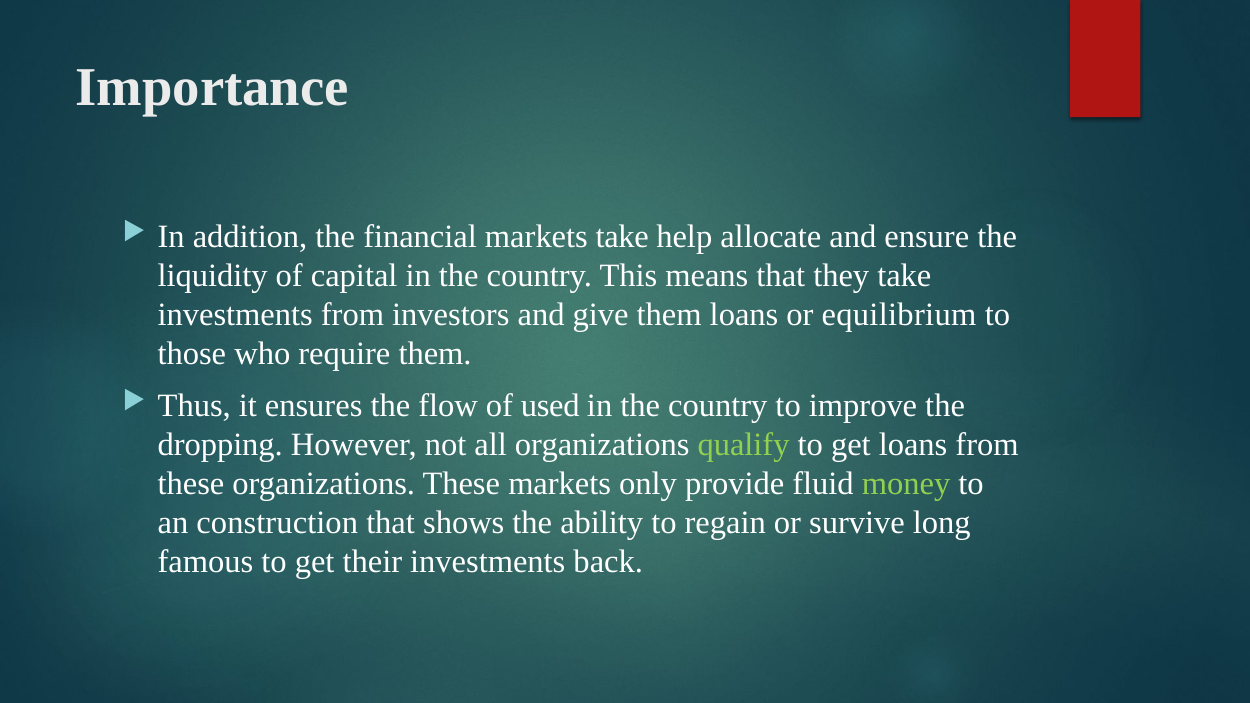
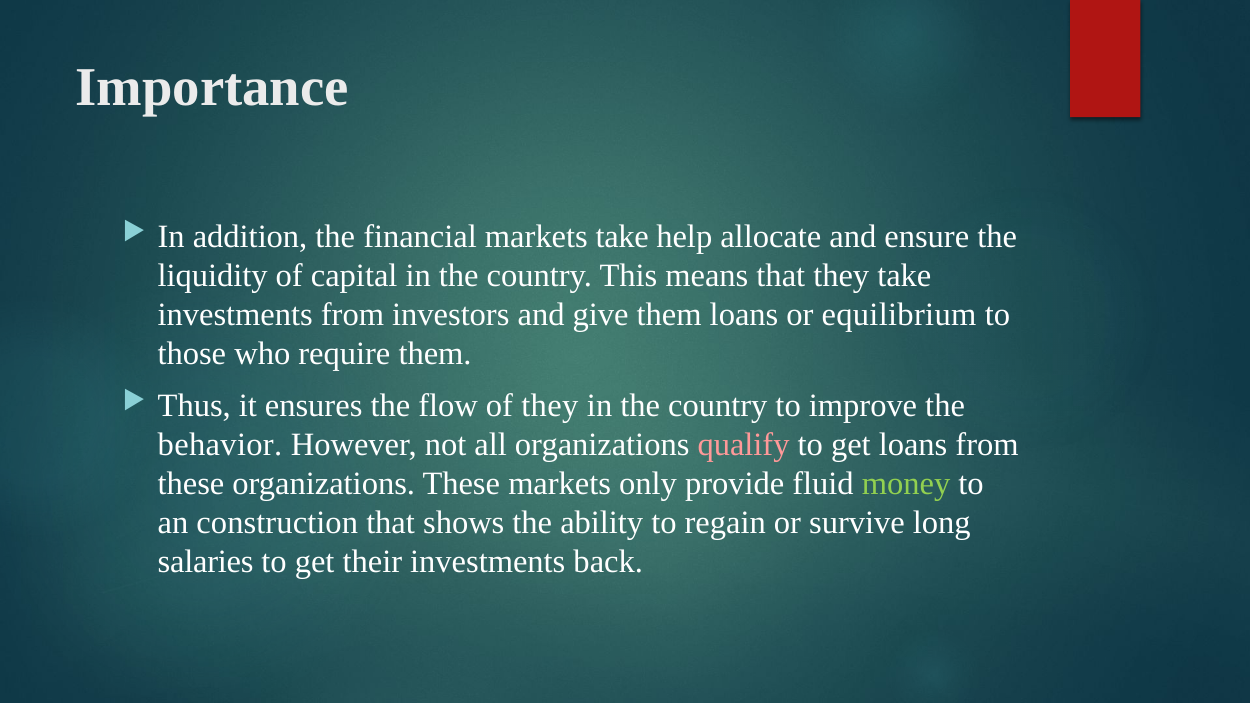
of used: used -> they (550, 406)
dropping: dropping -> behavior (220, 445)
qualify colour: light green -> pink (744, 445)
famous: famous -> salaries (206, 562)
